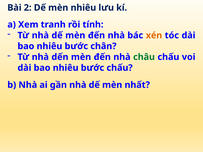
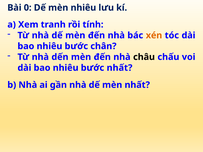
2: 2 -> 0 (28, 8)
châu colour: green -> black (144, 57)
bước chấu: chấu -> nhất (120, 68)
